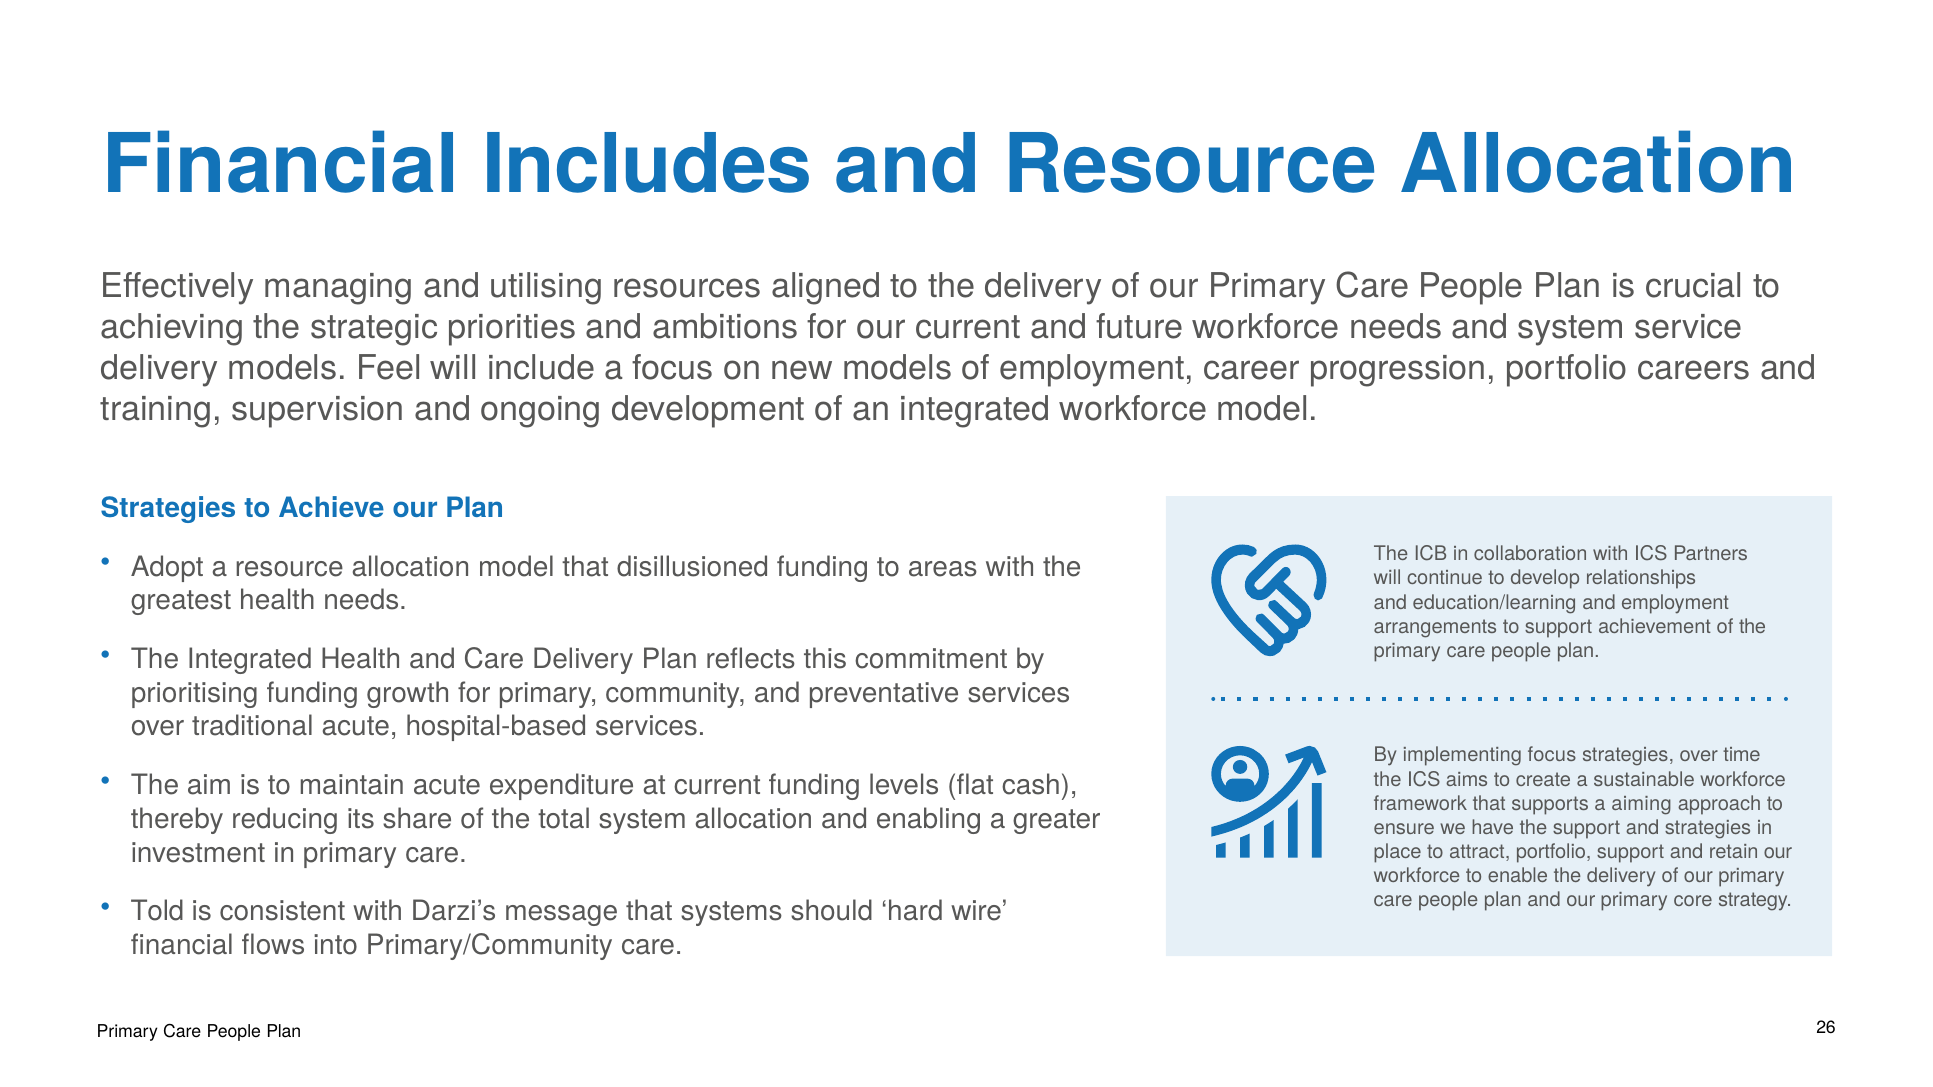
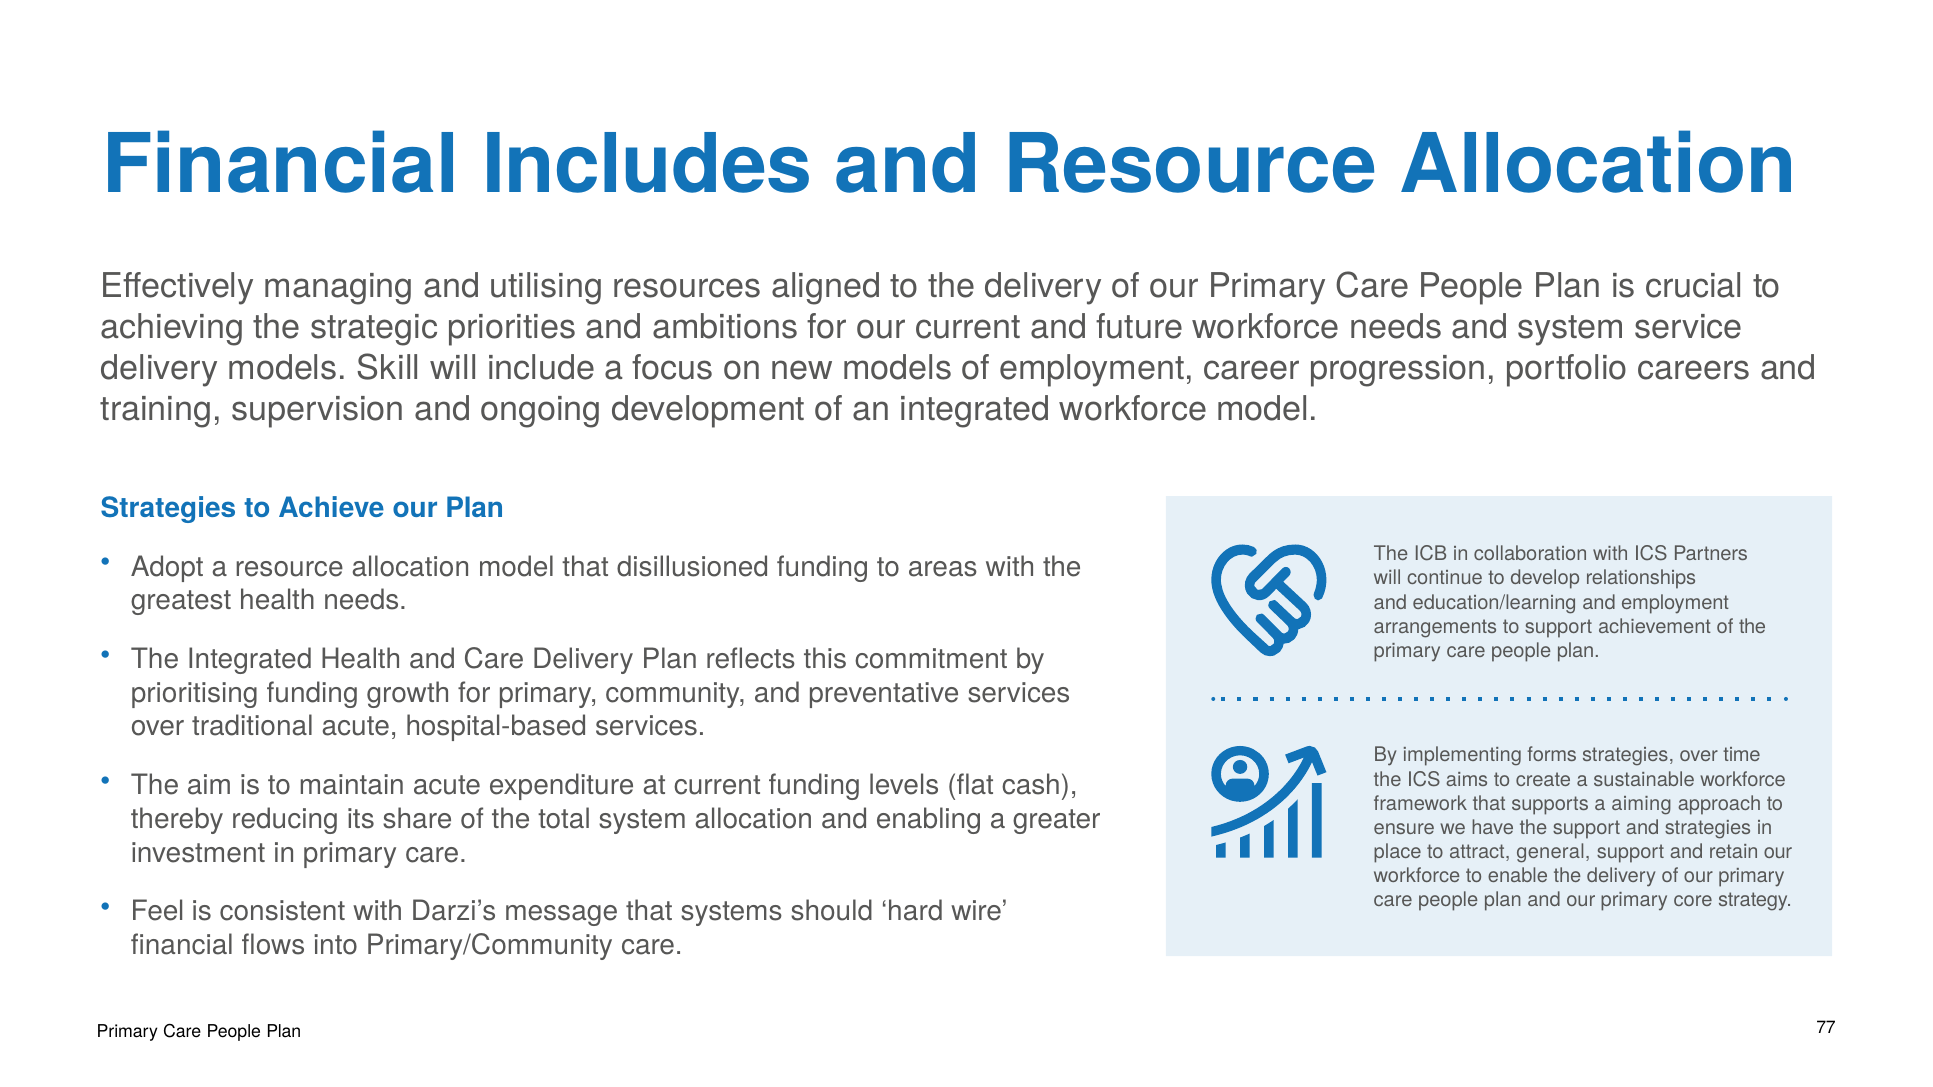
Feel: Feel -> Skill (389, 368)
implementing focus: focus -> forms (1552, 756)
attract portfolio: portfolio -> general (1553, 852)
Told: Told -> Feel (157, 912)
26: 26 -> 77 (1826, 1028)
